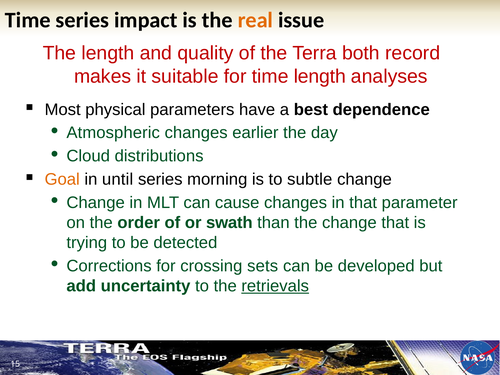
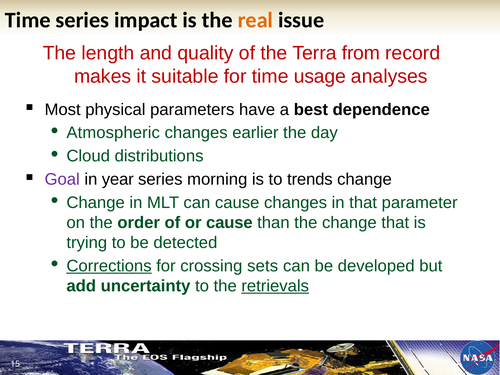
both: both -> from (361, 53)
time length: length -> usage (320, 76)
Goal colour: orange -> purple (62, 179)
until: until -> year (118, 179)
subtle: subtle -> trends (310, 179)
or swath: swath -> cause (229, 223)
Corrections underline: none -> present (109, 266)
